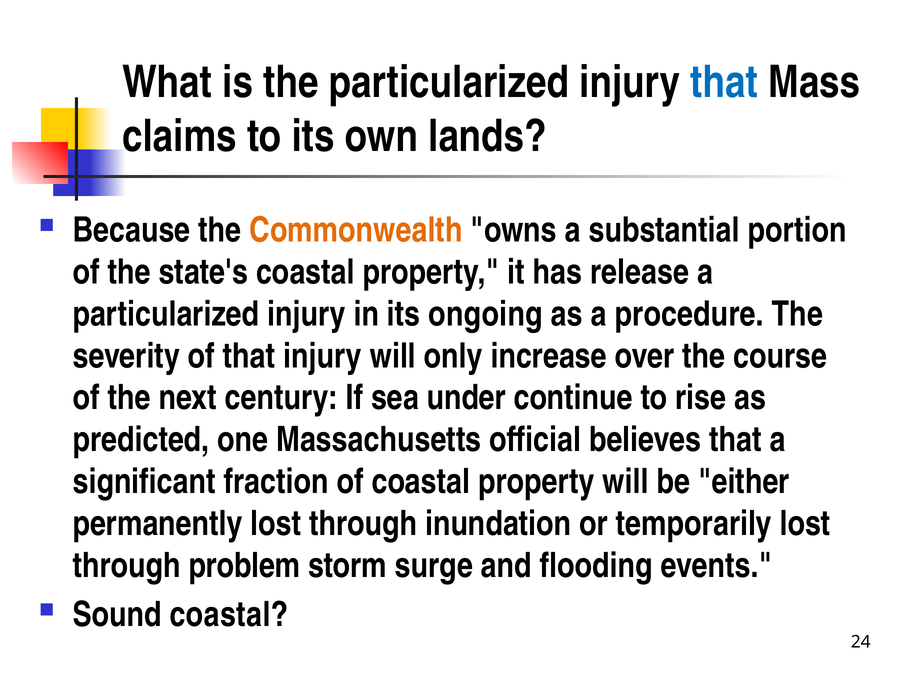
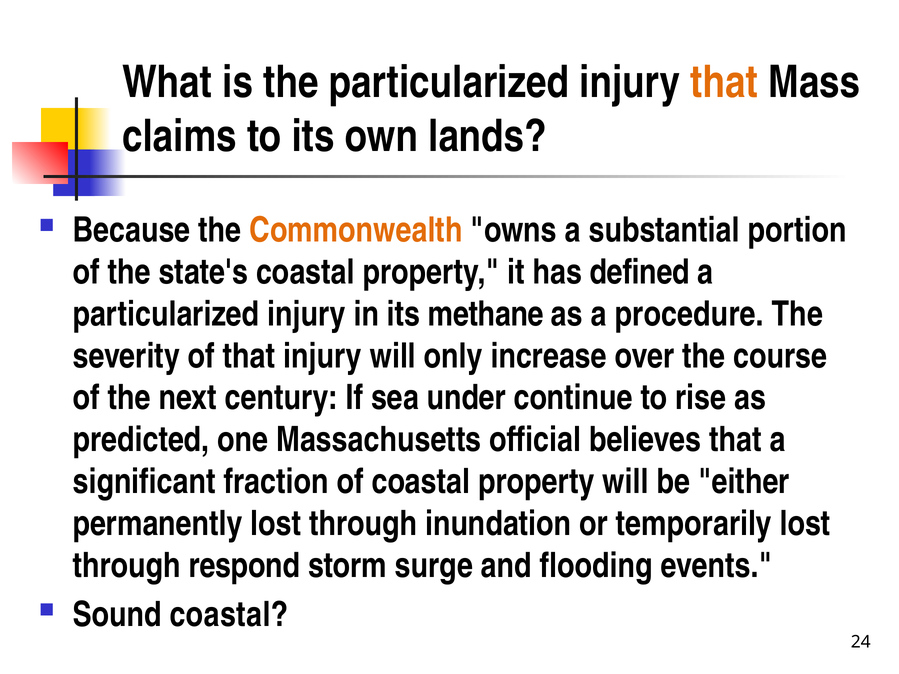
that colour: blue -> orange (724, 82)
release: release -> defined (640, 272)
ongoing: ongoing -> methane (486, 314)
problem: problem -> respond (244, 566)
